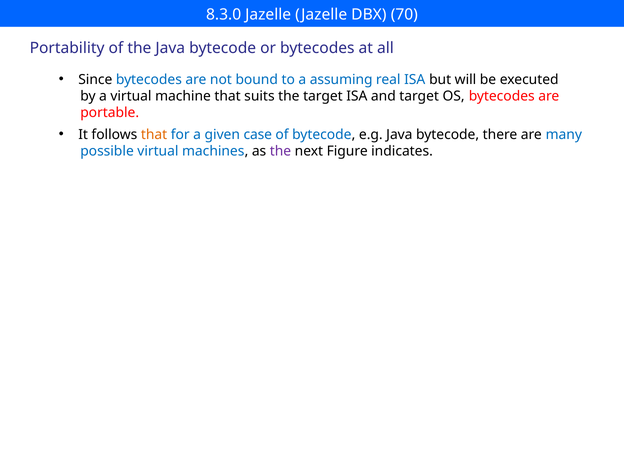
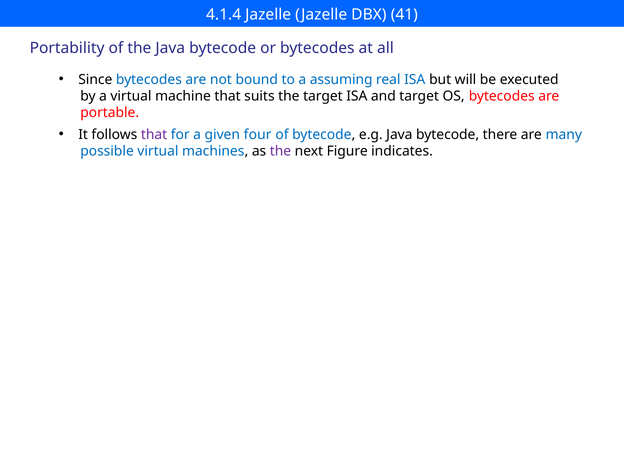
8.3.0: 8.3.0 -> 4.1.4 (224, 15)
70: 70 -> 41 (404, 15)
that colour: orange -> purple (154, 135)
case: case -> four (258, 135)
